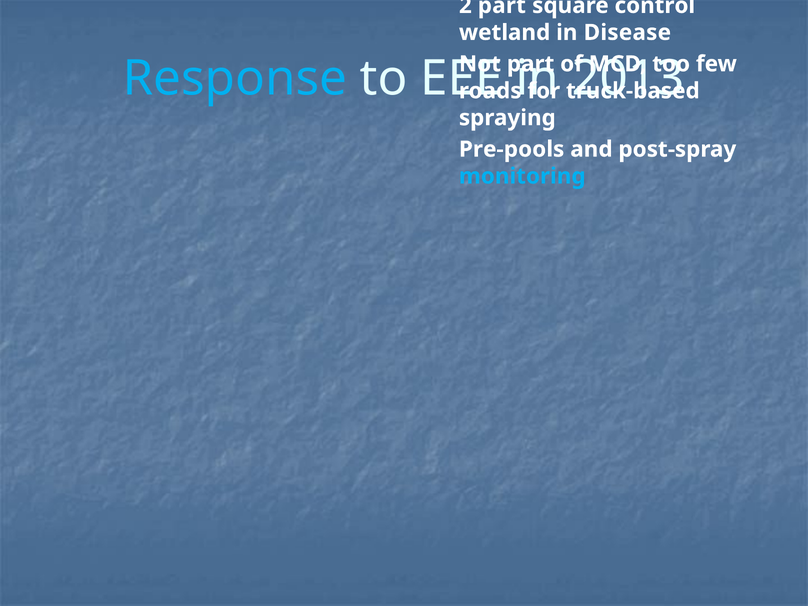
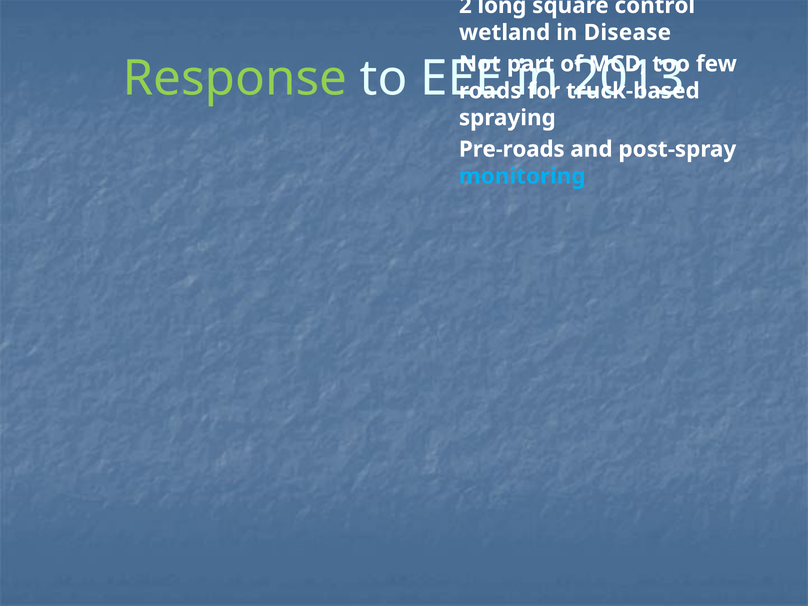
2 part: part -> long (502, 6)
Response colour: light blue -> light green (235, 78)
Pre-pools: Pre-pools -> Pre-roads (512, 149)
